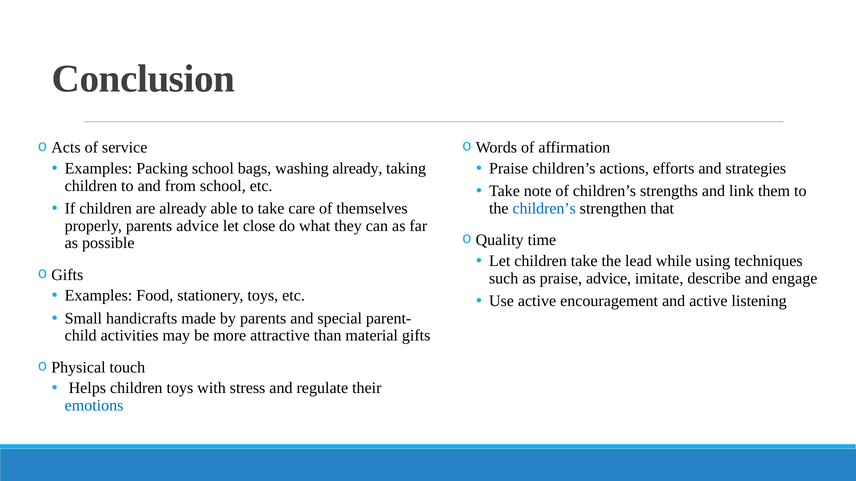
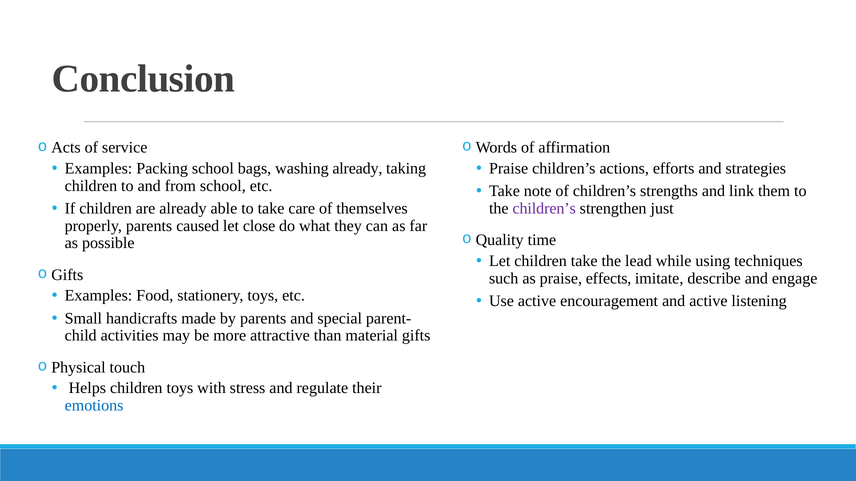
children’s colour: blue -> purple (544, 209)
that: that -> just (662, 209)
parents advice: advice -> caused (198, 226)
praise advice: advice -> effects (609, 279)
